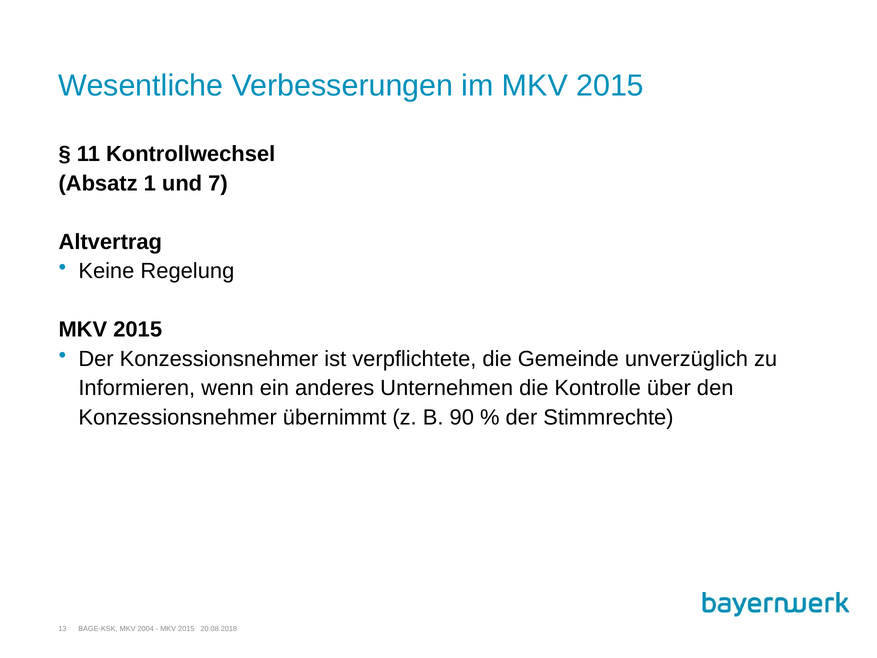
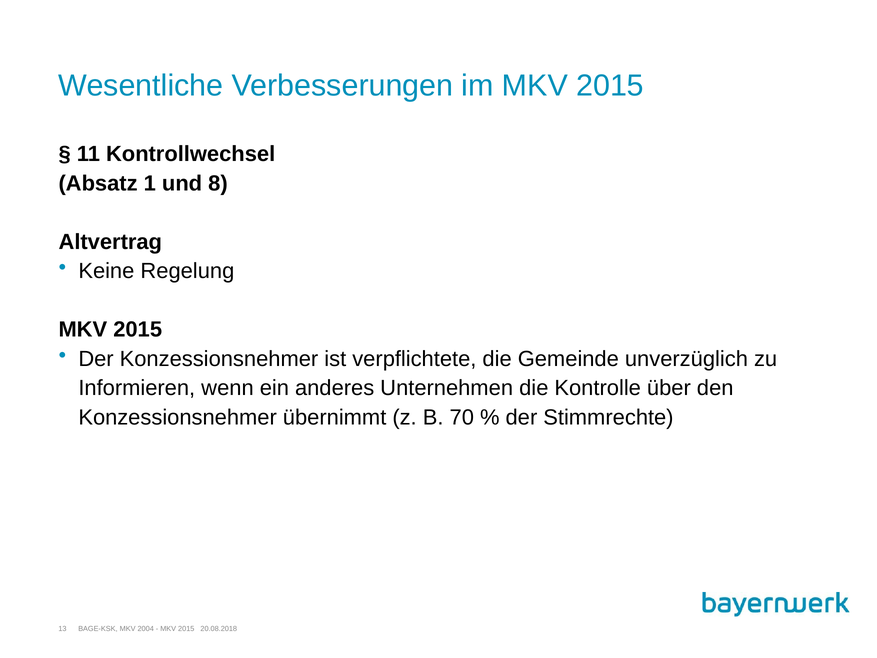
7: 7 -> 8 (218, 183)
90: 90 -> 70 (462, 417)
